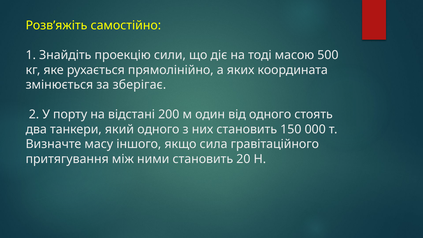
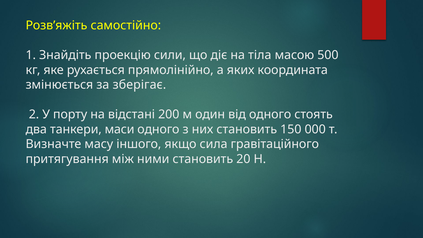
тоді: тоді -> тіла (260, 55)
який: який -> маси (120, 129)
